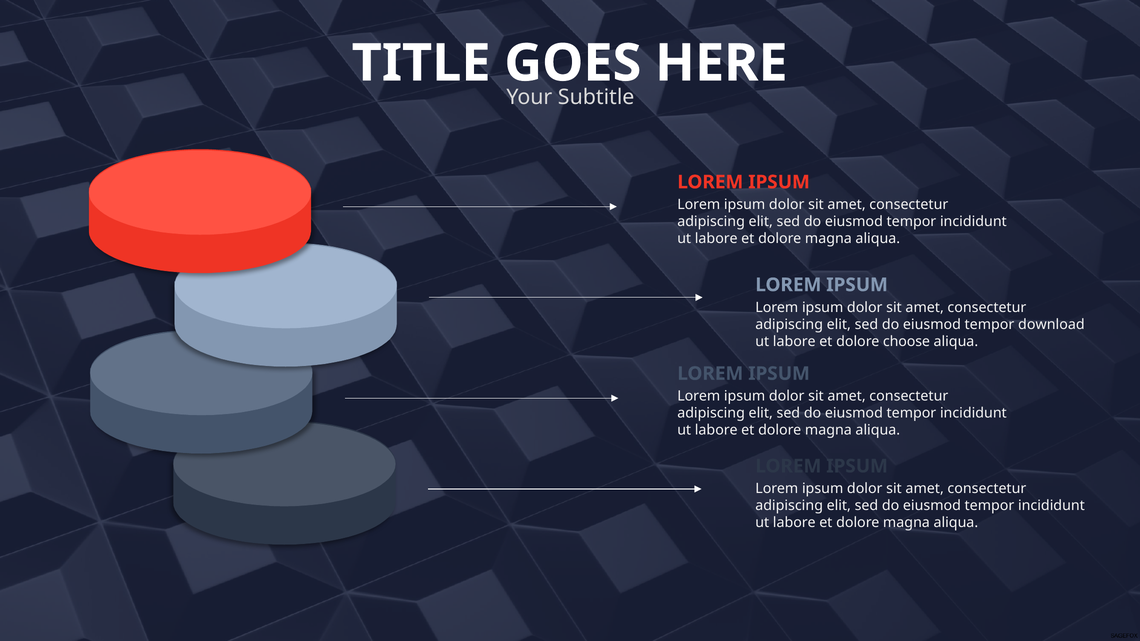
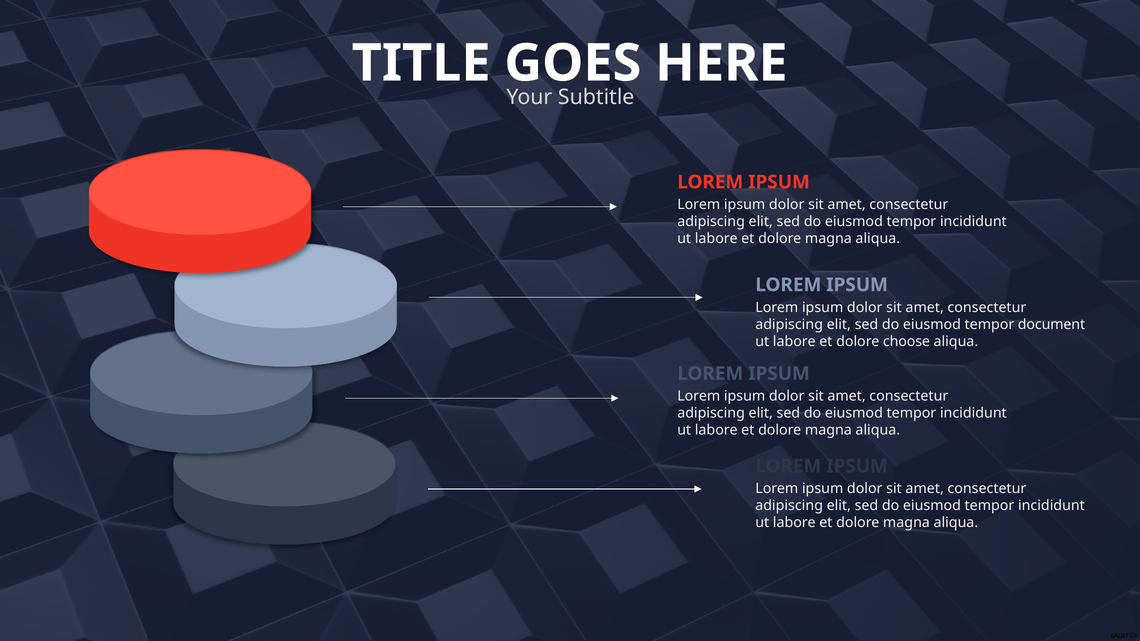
download: download -> document (1052, 325)
